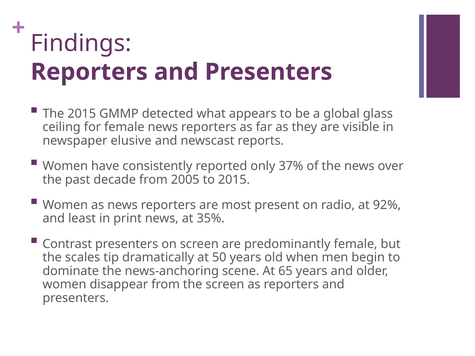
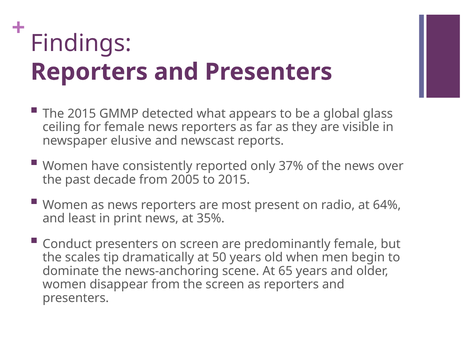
92%: 92% -> 64% (387, 205)
Contrast: Contrast -> Conduct (67, 244)
